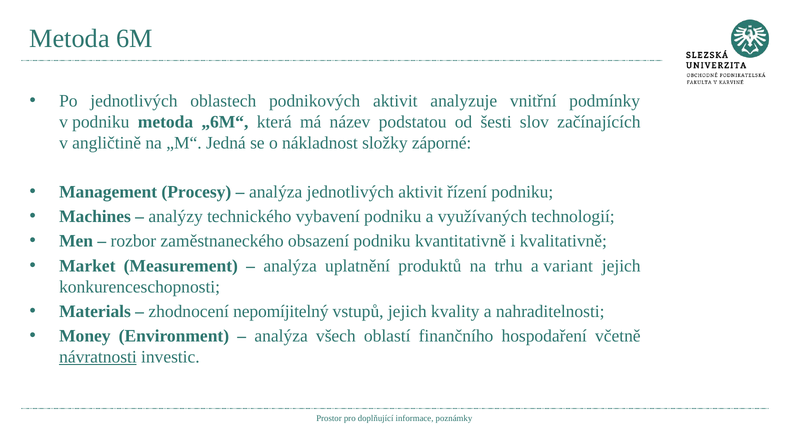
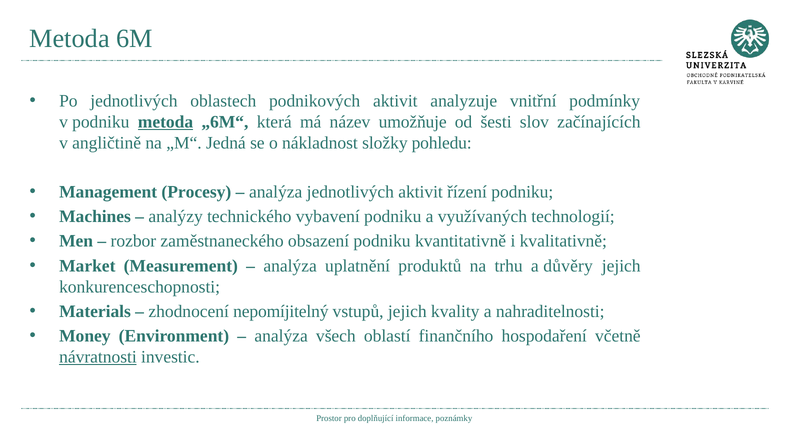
metoda underline: none -> present (166, 122)
podstatou: podstatou -> umožňuje (413, 122)
záporné: záporné -> pohledu (442, 143)
variant: variant -> důvěry (568, 266)
